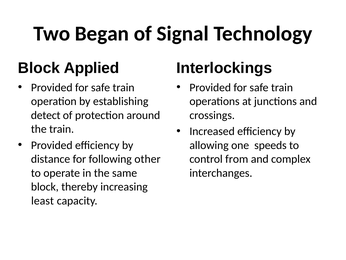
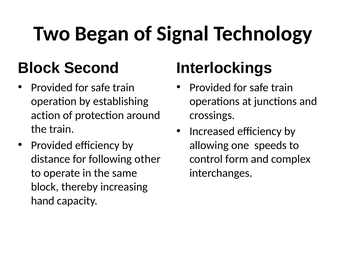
Applied: Applied -> Second (92, 68)
detect: detect -> action (46, 115)
from: from -> form (237, 159)
least: least -> hand (43, 200)
